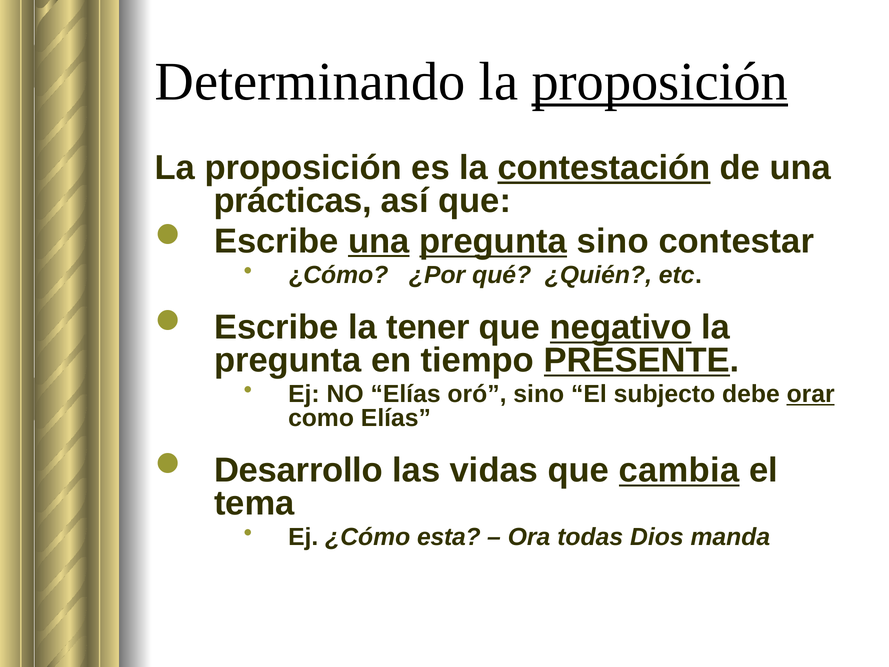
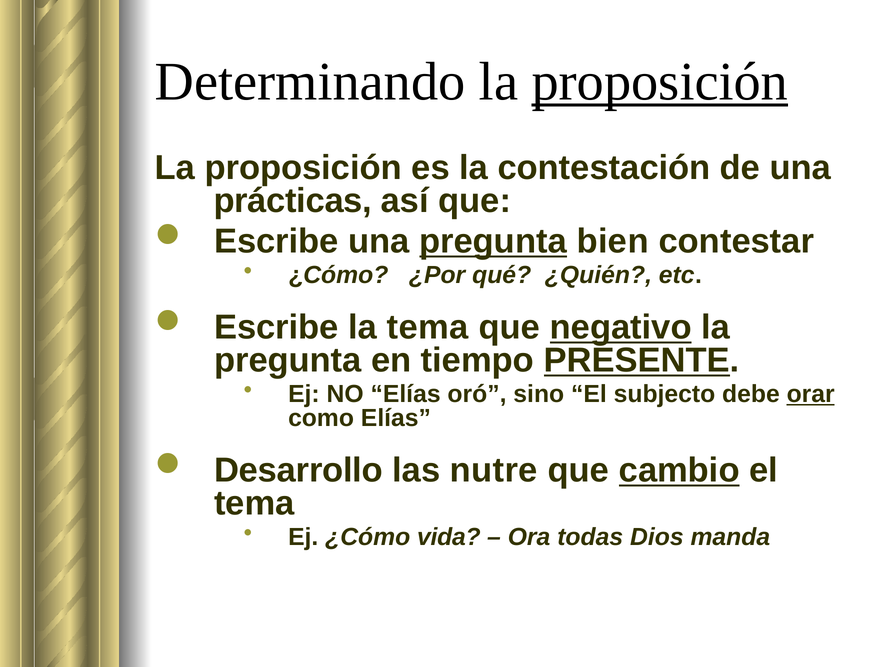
contestación underline: present -> none (604, 168)
una underline: present -> none (379, 241)
pregunta sino: sino -> bien (613, 241)
la tener: tener -> tema (428, 327)
vidas: vidas -> nutre (494, 470)
cambia: cambia -> cambio (679, 470)
esta: esta -> vida (449, 537)
